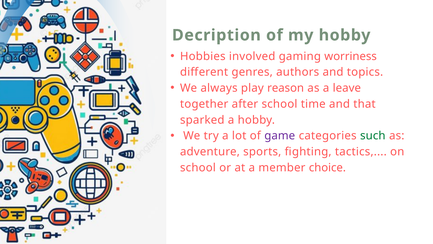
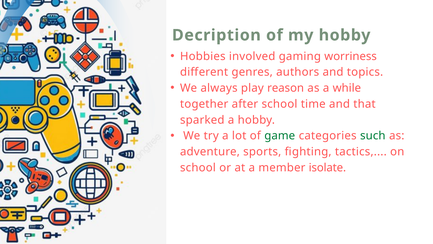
leave: leave -> while (347, 88)
game colour: purple -> green (280, 136)
choice: choice -> isolate (327, 167)
